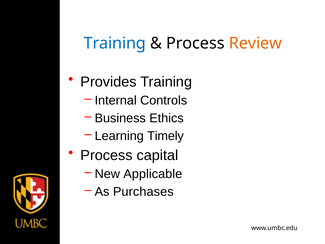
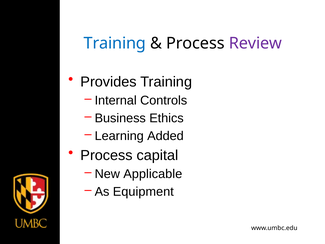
Review colour: orange -> purple (255, 43)
Timely: Timely -> Added (165, 136)
Purchases: Purchases -> Equipment (143, 191)
